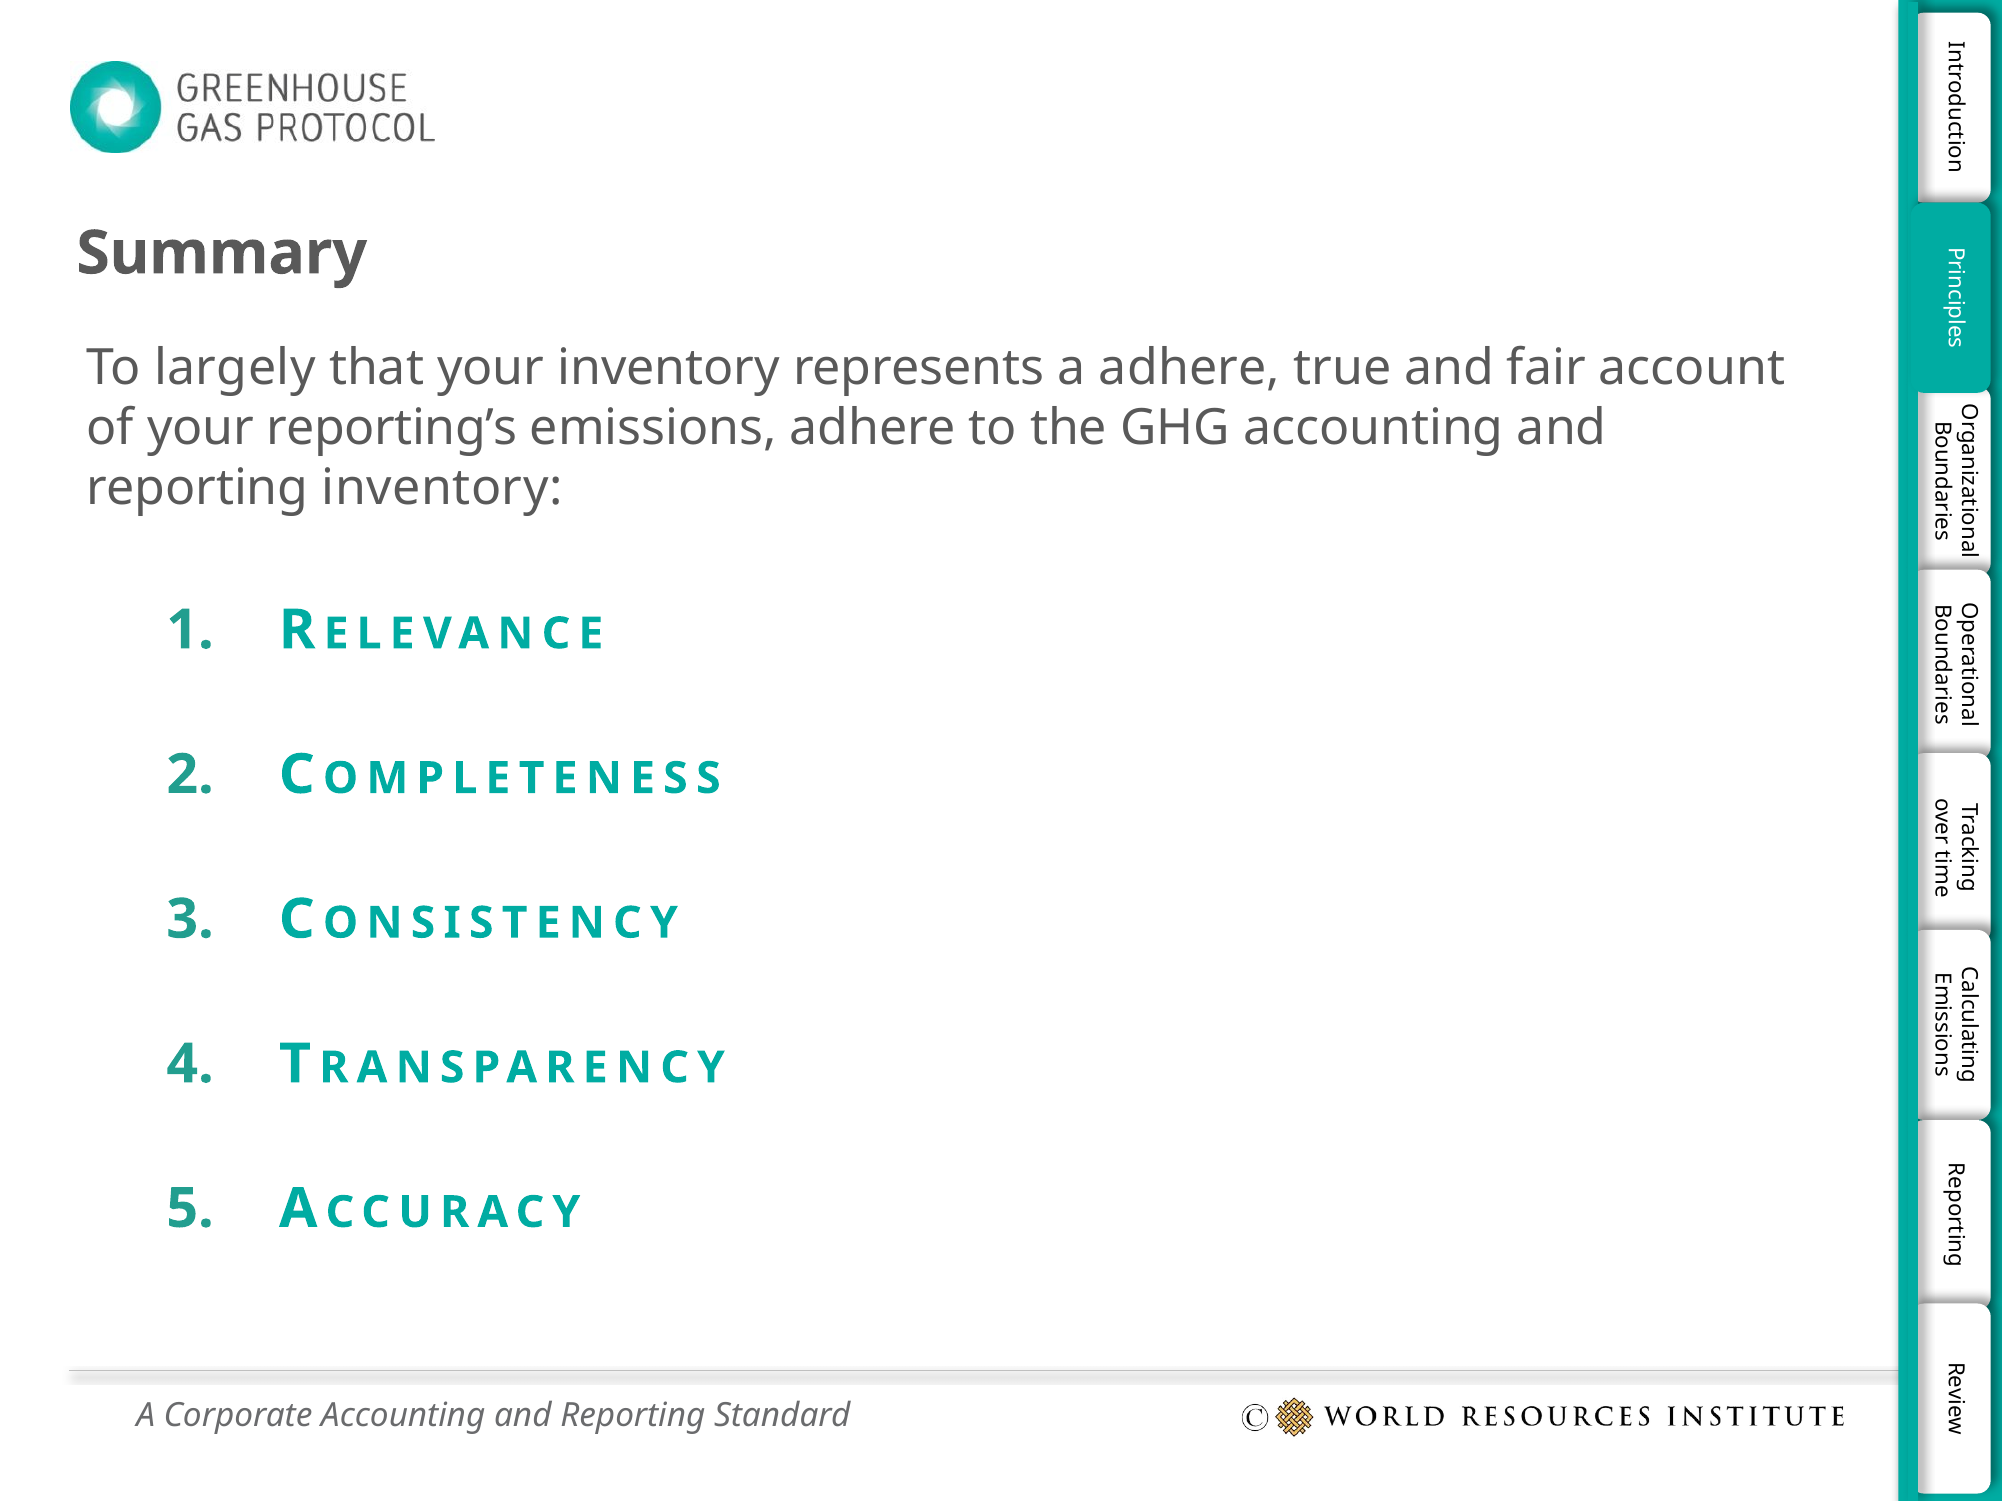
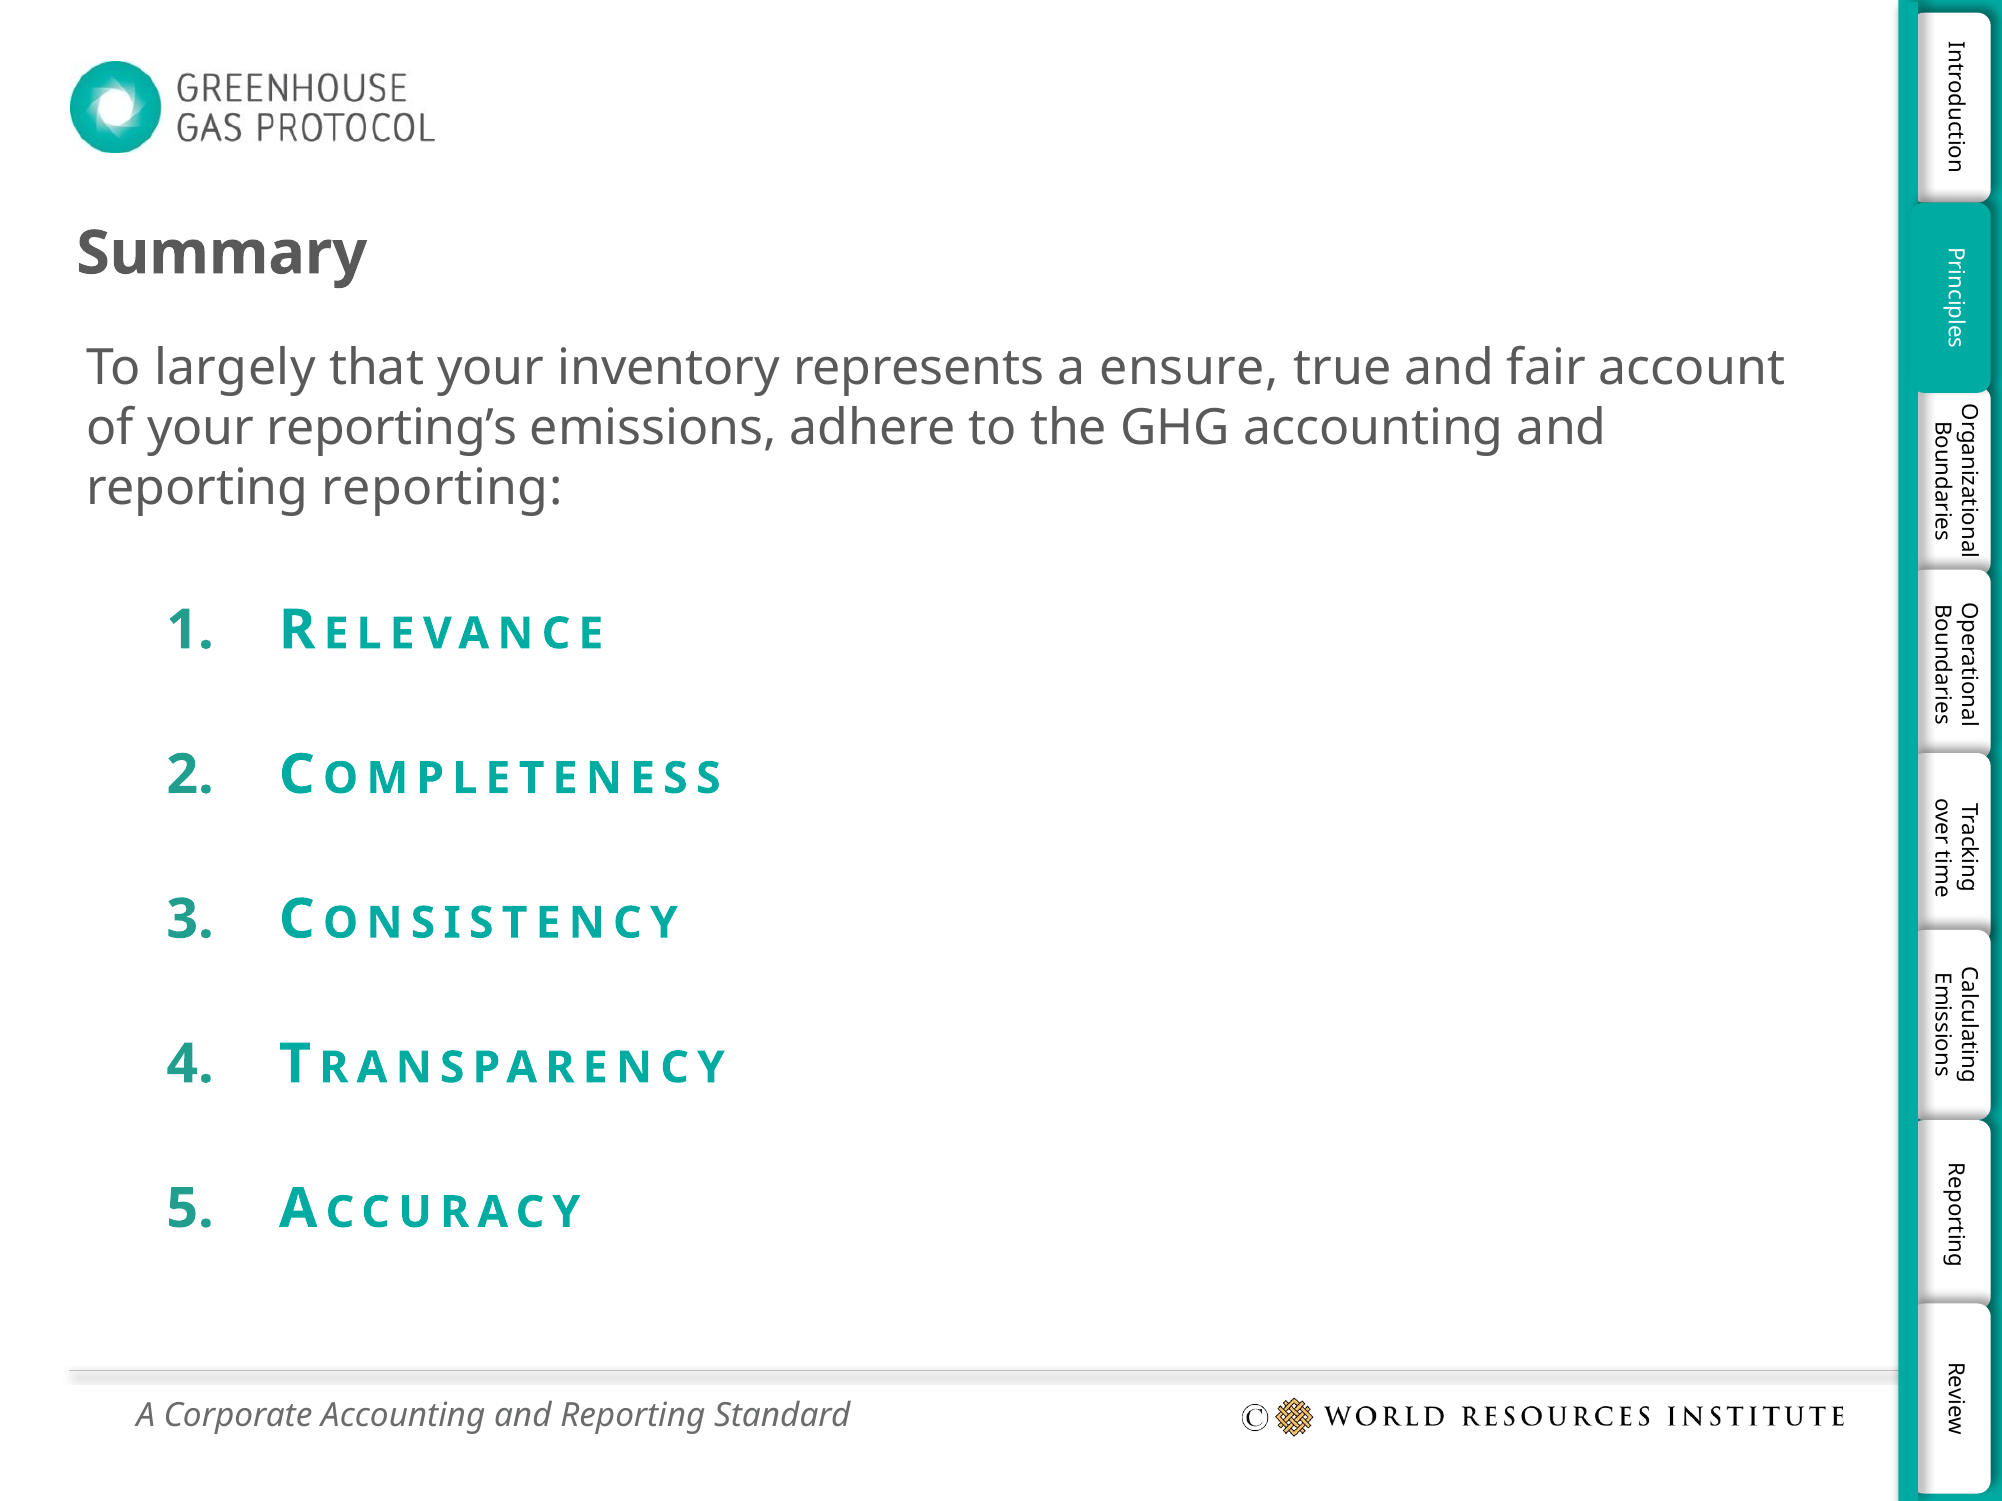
a adhere: adhere -> ensure (1189, 368)
reporting inventory: inventory -> reporting (442, 488)
